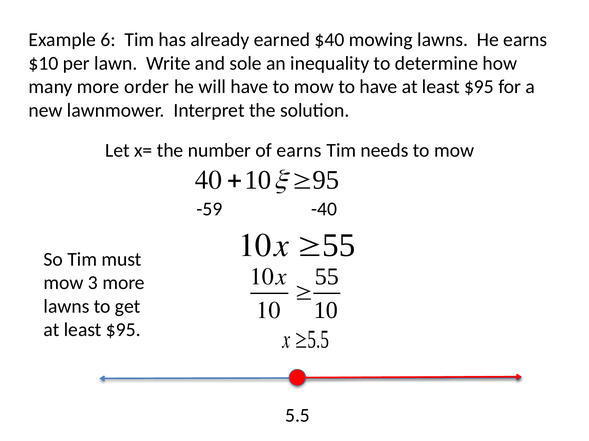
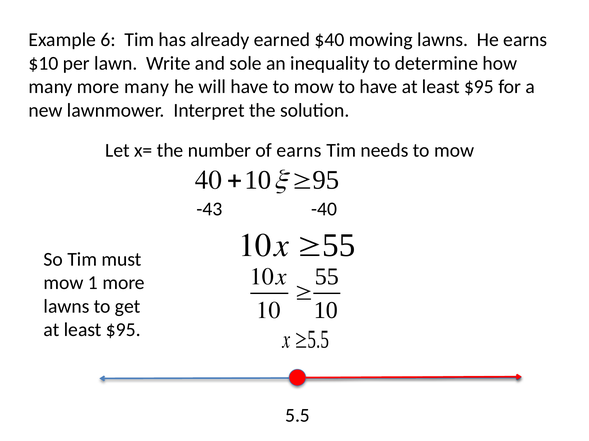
more order: order -> many (147, 87)
-59: -59 -> -43 (209, 210)
3: 3 -> 1 (93, 283)
